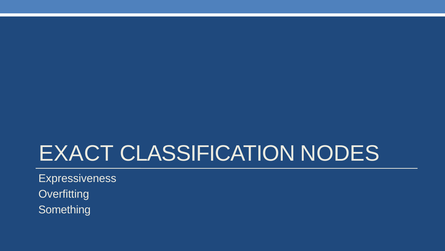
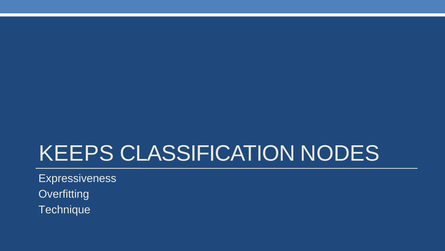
EXACT: EXACT -> KEEPS (76, 153)
Something: Something -> Technique (64, 209)
